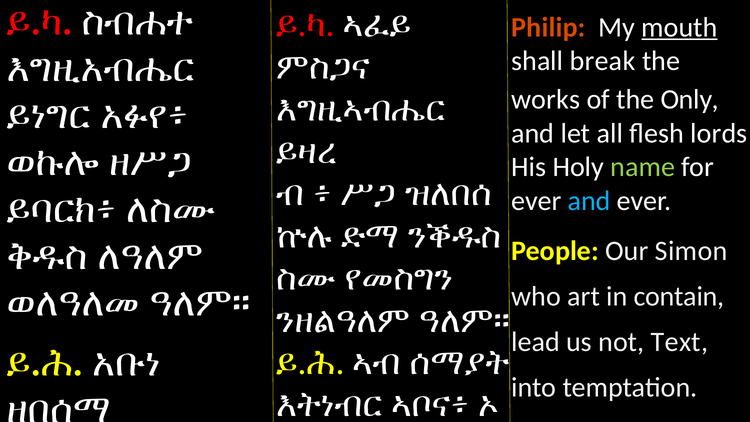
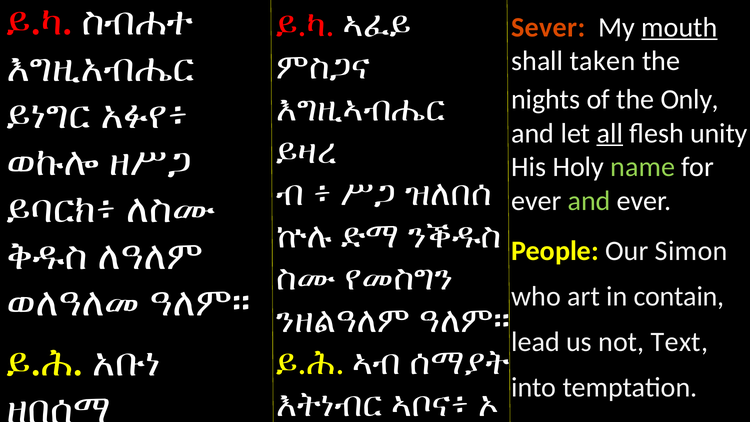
Philip: Philip -> Sever (548, 27)
break: break -> taken (603, 61)
works: works -> nights (546, 99)
all underline: none -> present (610, 133)
lords: lords -> unity (719, 133)
and colour: light blue -> light green (589, 201)
